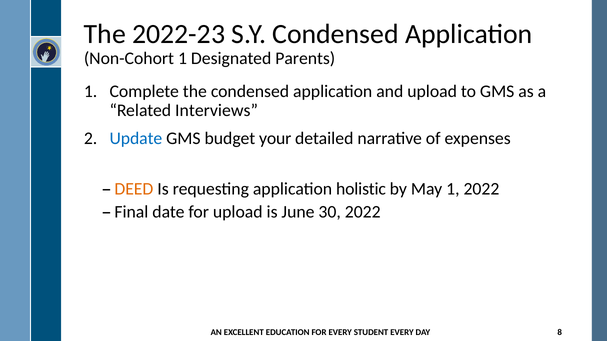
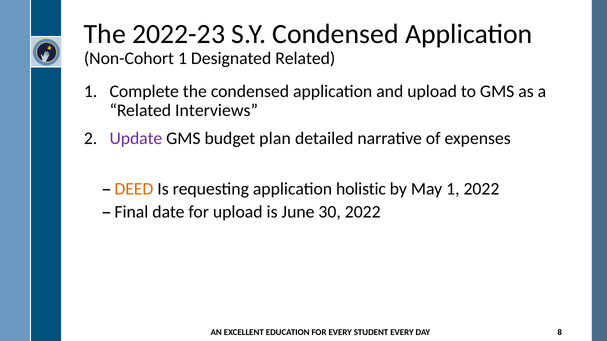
Designated Parents: Parents -> Related (305, 59)
Update colour: blue -> purple (136, 138)
your: your -> plan (275, 138)
